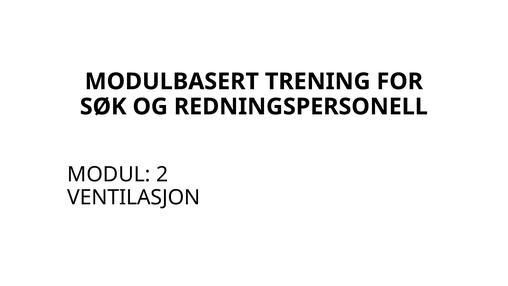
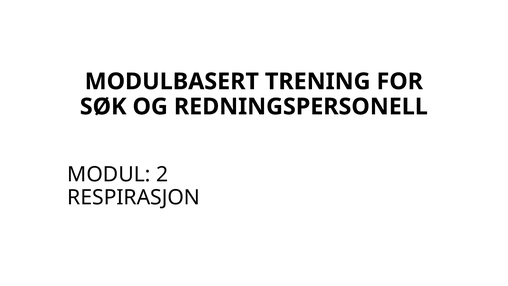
VENTILASJON: VENTILASJON -> RESPIRASJON (134, 197)
